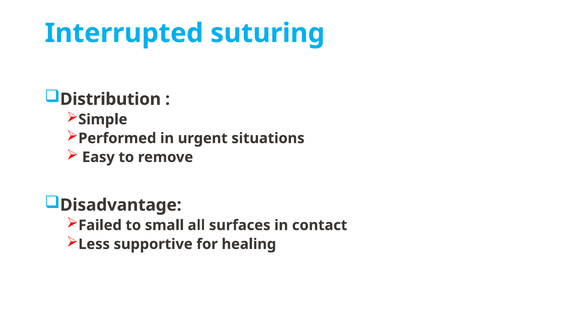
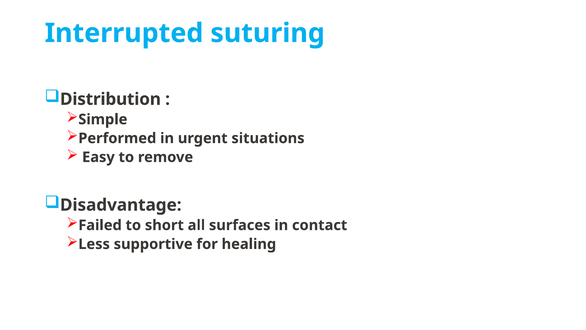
small: small -> short (164, 225)
